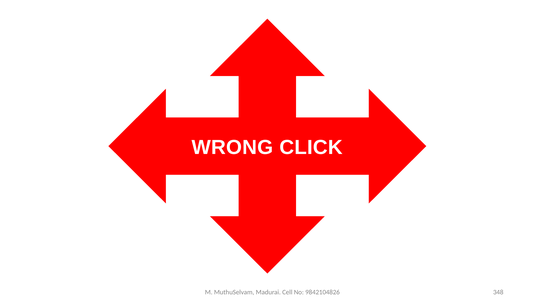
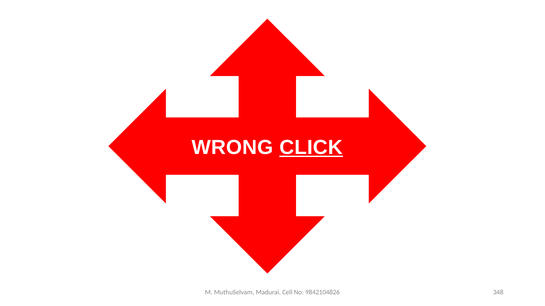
CLICK underline: none -> present (311, 148)
